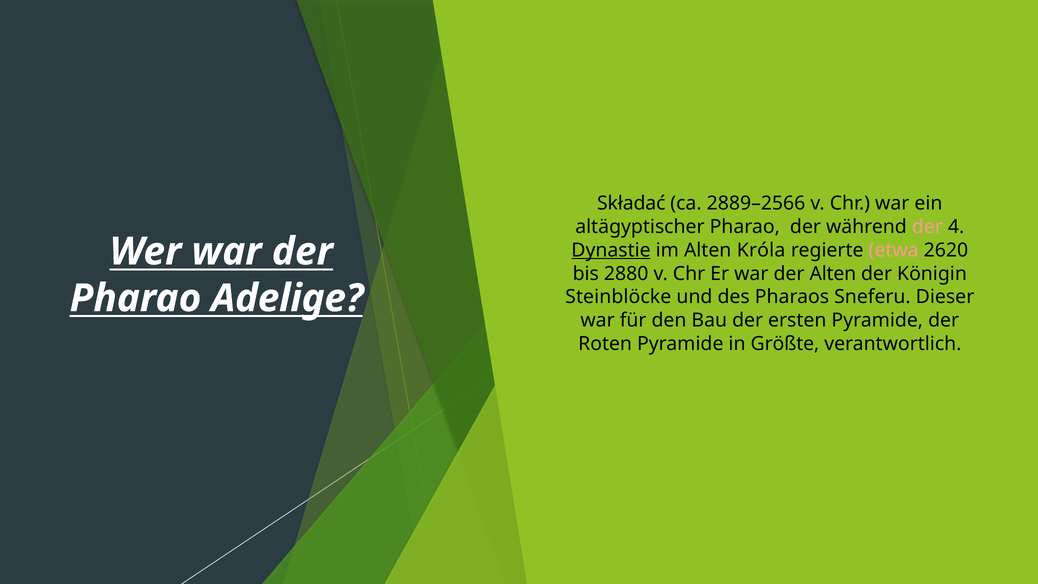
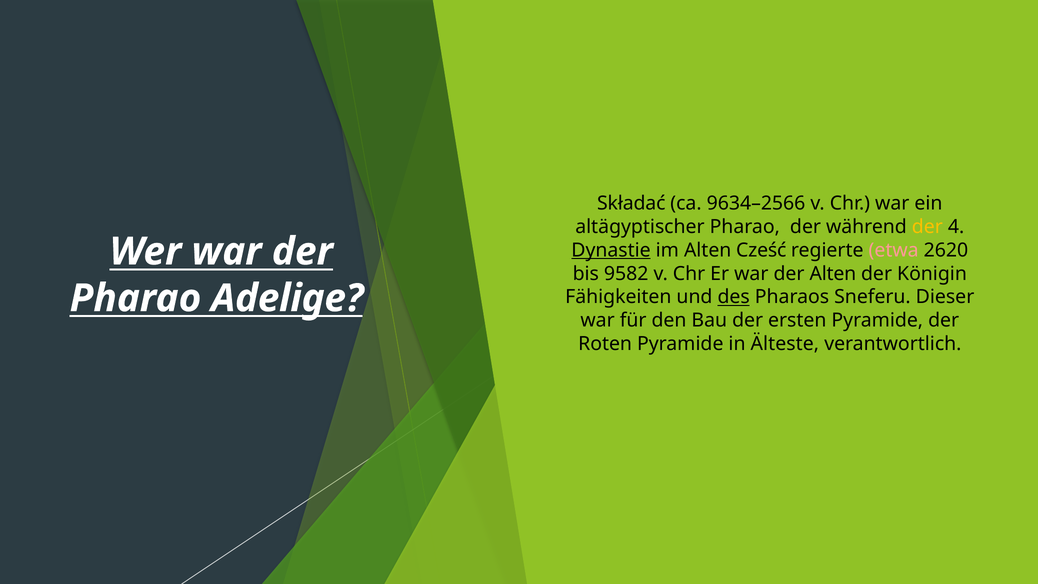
2889–2566: 2889–2566 -> 9634–2566 (756, 203)
der colour: pink -> yellow (927, 227)
Króla: Króla -> Cześć (761, 250)
2880: 2880 -> 9582 (626, 274)
Steinblöcke: Steinblöcke -> Fähigkeiten (618, 297)
des underline: none -> present (734, 297)
Größte: Größte -> Älteste (785, 344)
